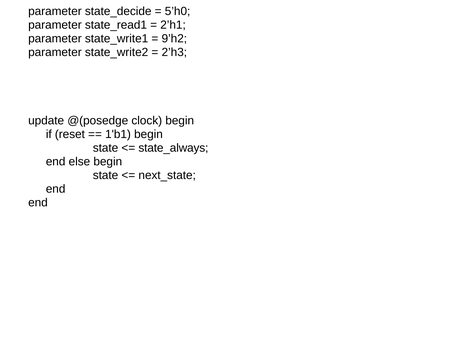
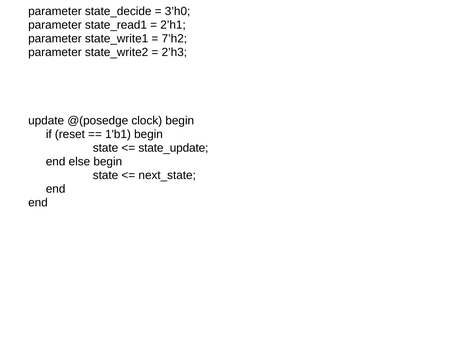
5’h0: 5’h0 -> 3’h0 (178, 11)
9’h2: 9’h2 -> 7’h2 (174, 39)
state_always: state_always -> state_update (173, 148)
